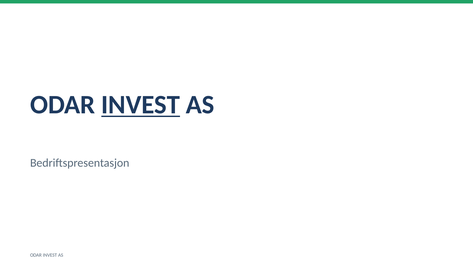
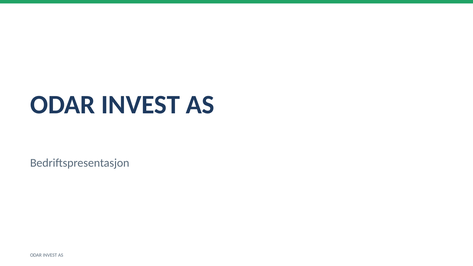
INVEST underline: present -> none (141, 105)
